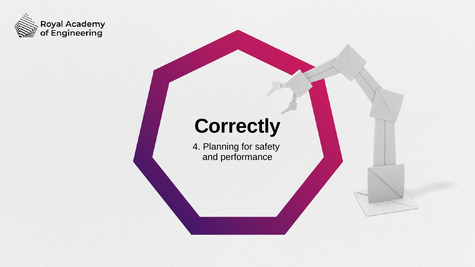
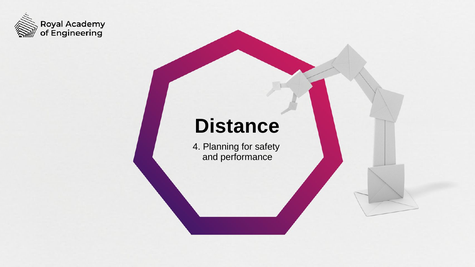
Correctly: Correctly -> Distance (237, 126)
